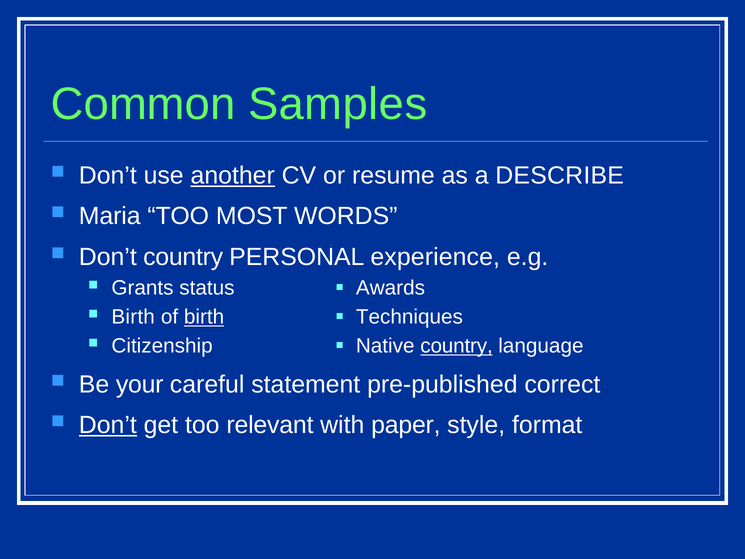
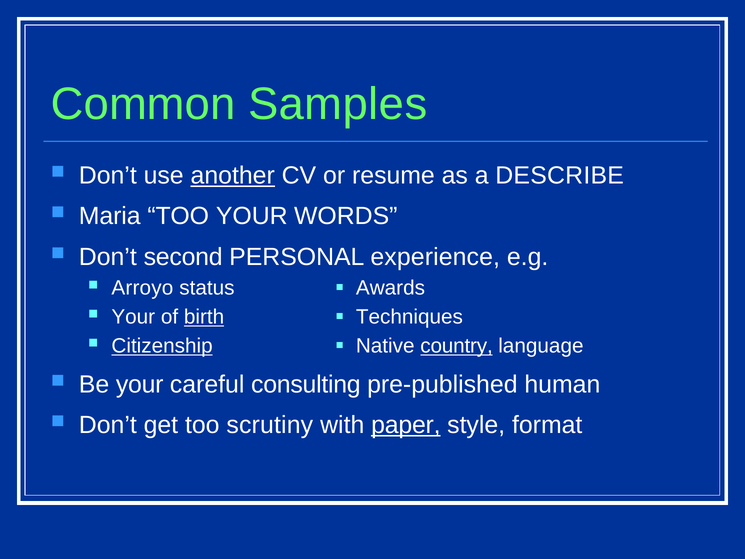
TOO MOST: MOST -> YOUR (252, 216)
Don’t country: country -> second (183, 257)
Grants: Grants -> Arroyo (142, 288)
Birth: Birth -> Your (133, 317)
Citizenship underline: none -> present (162, 346)
statement: statement -> consulting (306, 384)
correct: correct -> human (562, 384)
Don’t underline: present -> none (108, 425)
relevant: relevant -> scrutiny (270, 425)
paper underline: none -> present (406, 425)
